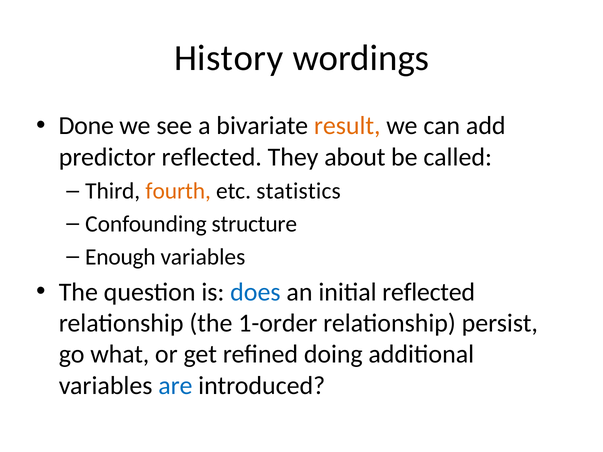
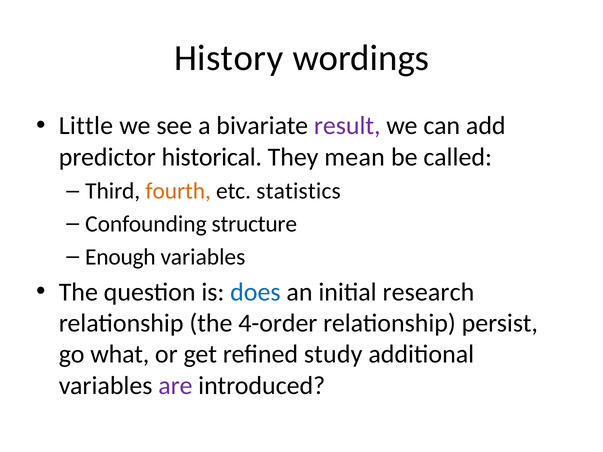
Done: Done -> Little (86, 126)
result colour: orange -> purple (347, 126)
predictor reflected: reflected -> historical (212, 157)
about: about -> mean (355, 157)
initial reflected: reflected -> research (428, 292)
1-order: 1-order -> 4-order (278, 323)
doing: doing -> study (333, 355)
are colour: blue -> purple (175, 386)
